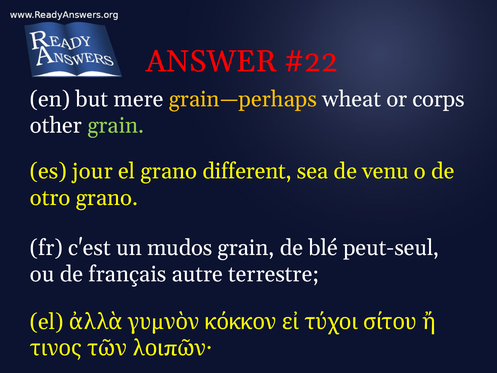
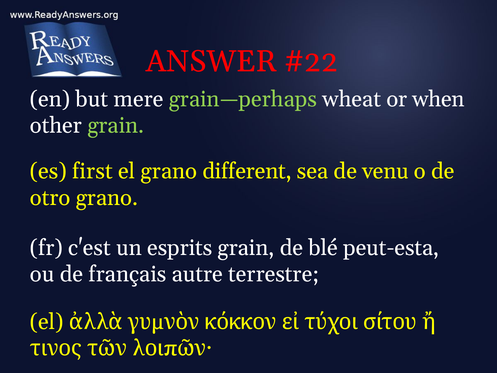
grain—perhaps colour: yellow -> light green (243, 99)
corps: corps -> when (439, 99)
jour: jour -> first (92, 171)
mudos: mudos -> esprits (180, 248)
peut-seul: peut-seul -> peut-esta (391, 248)
